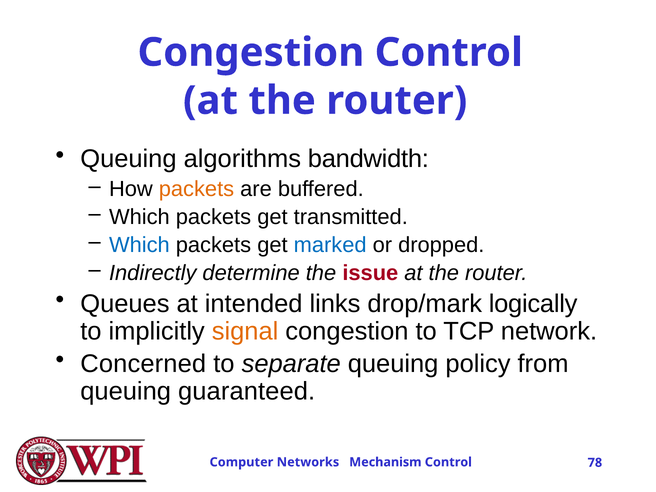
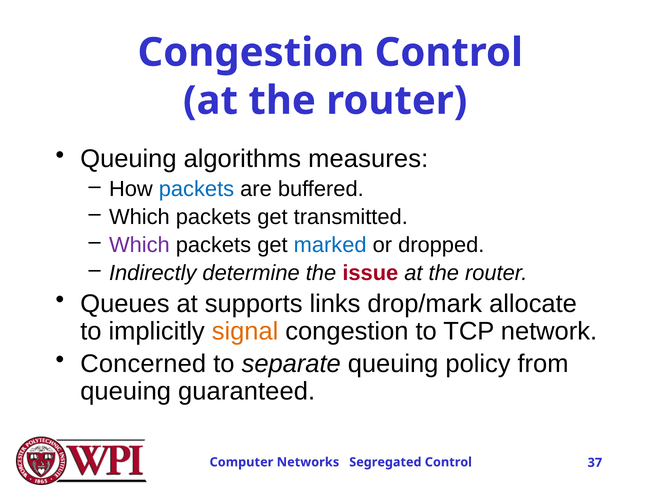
bandwidth: bandwidth -> measures (368, 159)
packets colour: orange -> blue (196, 189)
Which colour: blue -> purple (139, 245)
intended: intended -> supports (254, 304)
logically: logically -> allocate (533, 304)
Mechanism: Mechanism -> Segregated (385, 462)
78: 78 -> 37 (595, 463)
